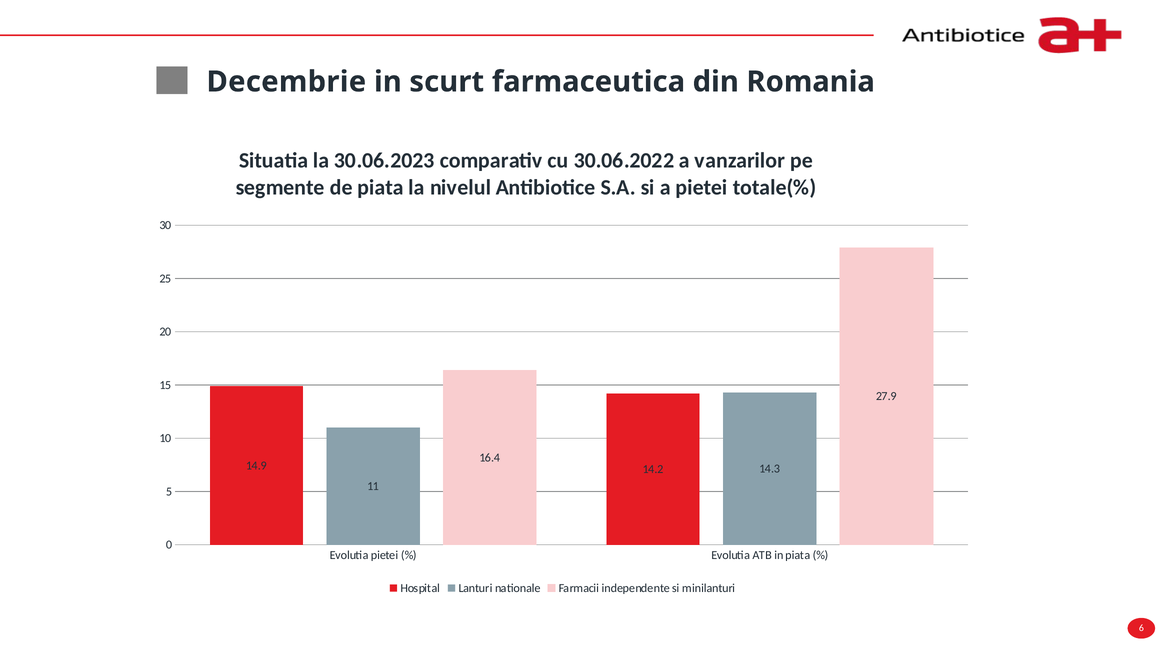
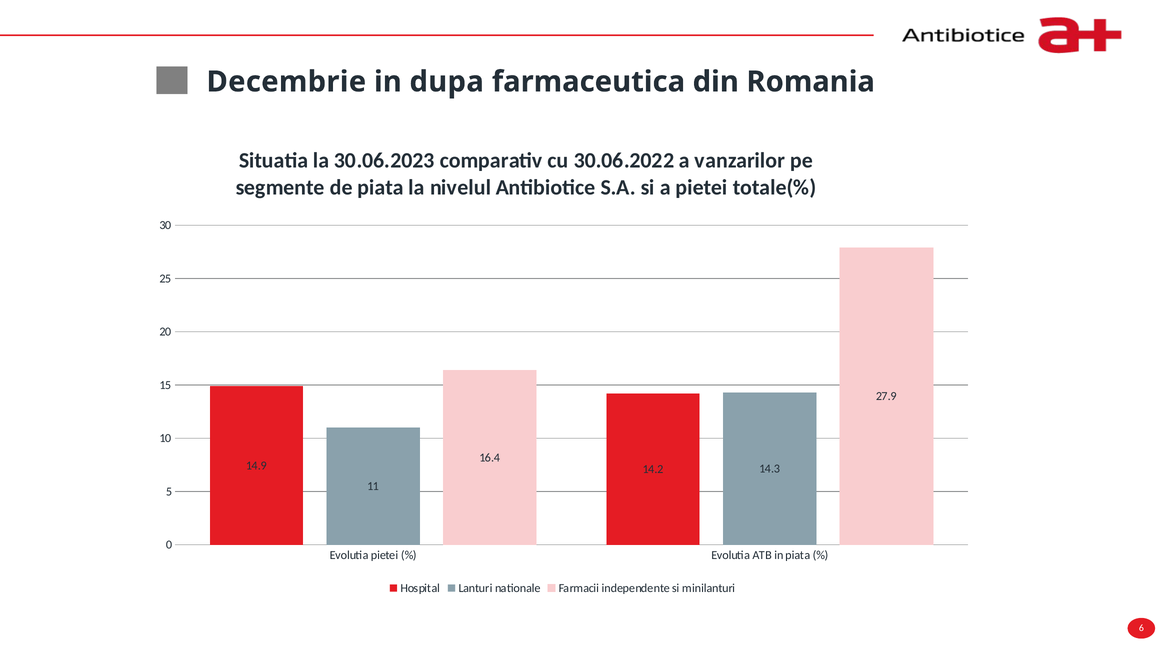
scurt: scurt -> dupa (447, 82)
